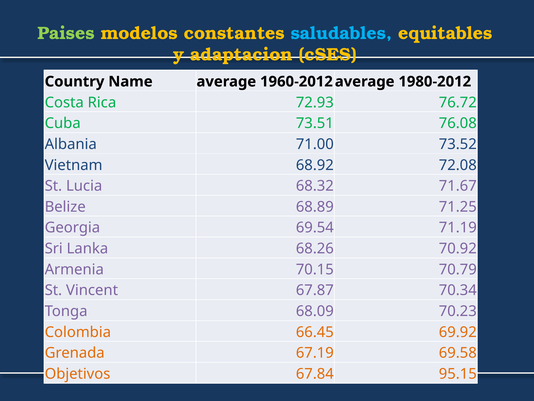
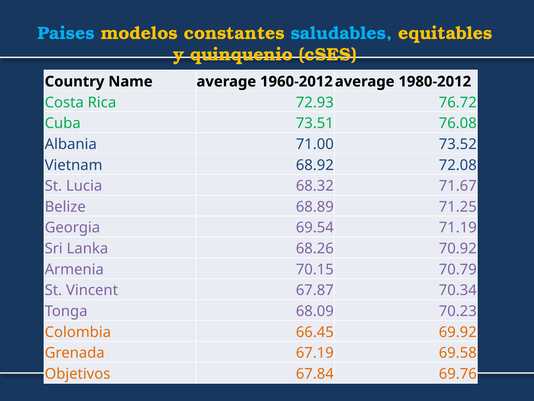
Paises colour: light green -> light blue (66, 33)
adaptacion: adaptacion -> quinquenio (241, 54)
95.15: 95.15 -> 69.76 (458, 373)
